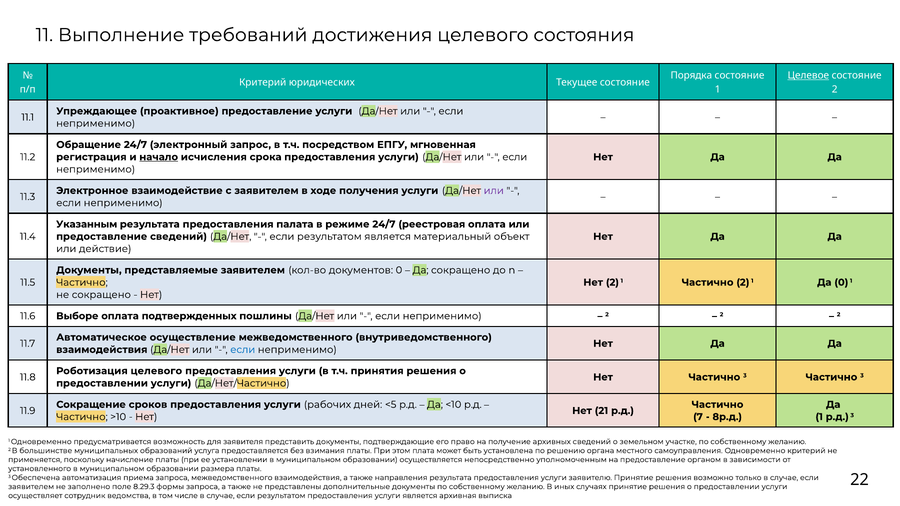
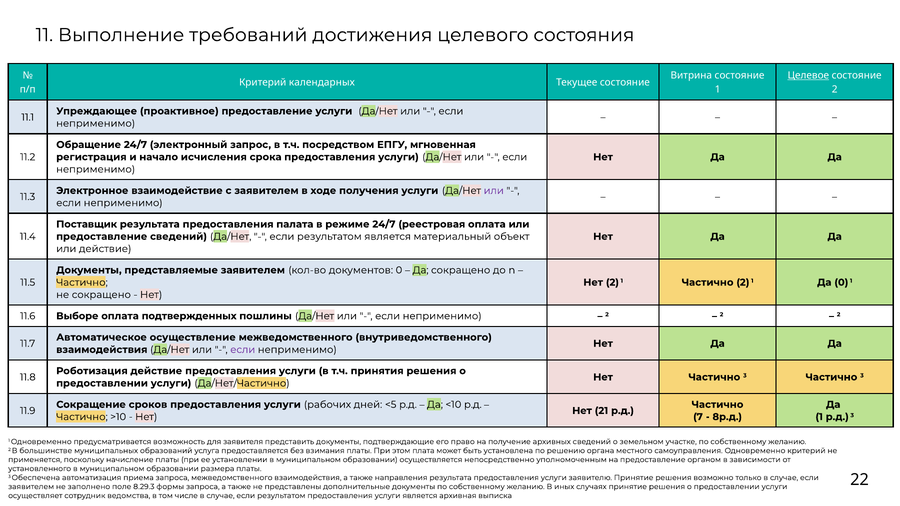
Порядка: Порядка -> Витрина (691, 76)
юридических: юридических -> календарных (322, 82)
начало underline: present -> none (159, 157)
Указанным: Указанным -> Поставщик (87, 224)
если colour: blue -> purple (243, 350)
Роботизация целевого: целевого -> действие (156, 371)
